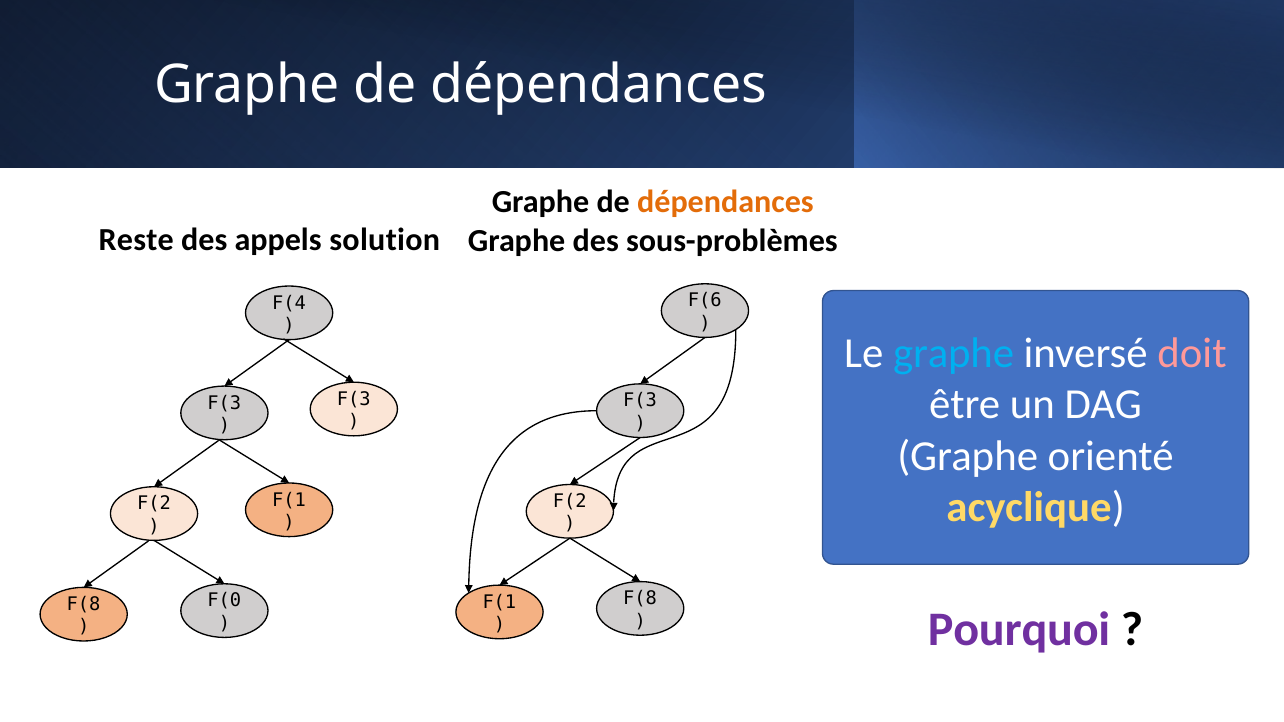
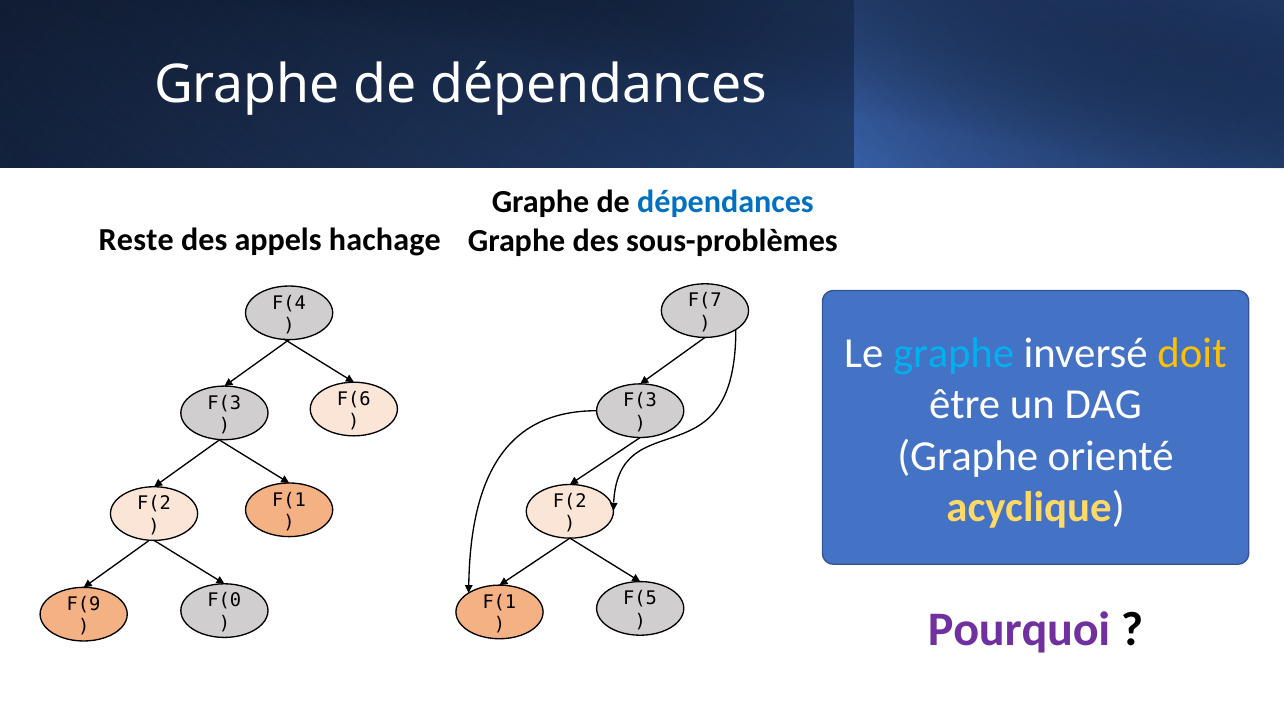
dépendances colour: orange -> blue (725, 202)
solution: solution -> hachage (385, 240)
F(6: F(6 -> F(7 (705, 301)
doit colour: pink -> yellow (1192, 353)
F(3: F(3 -> F(6 (354, 399)
F(8: F(8 -> F(5 (640, 599)
F(8: F(8 -> F(9 (84, 604)
